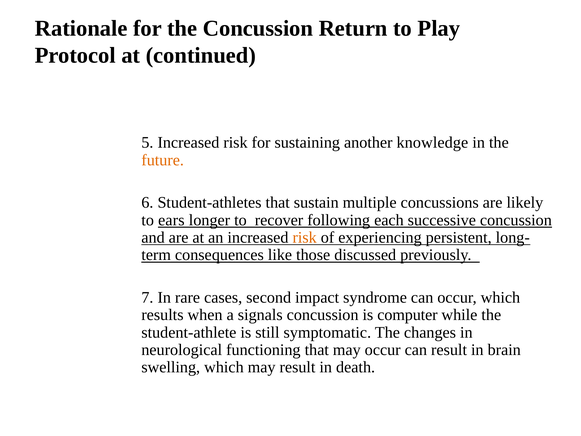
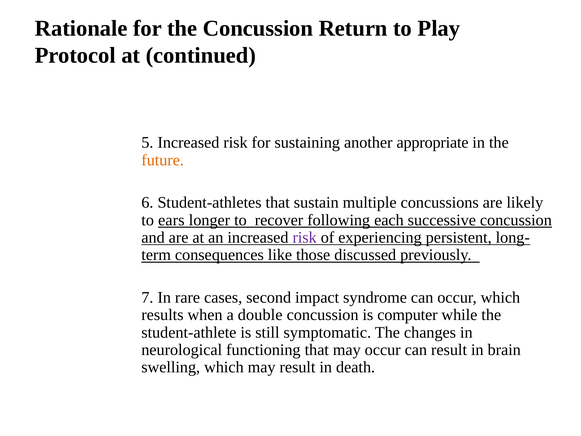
knowledge: knowledge -> appropriate (433, 143)
risk colour: orange -> purple (305, 237)
signals: signals -> double (260, 315)
